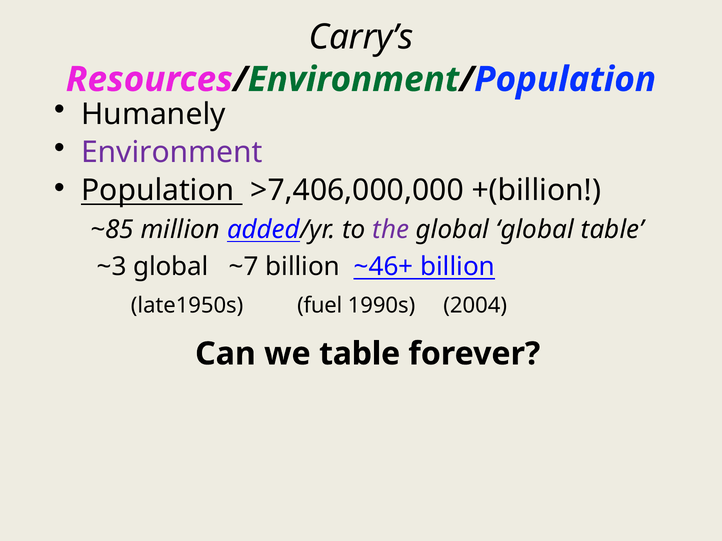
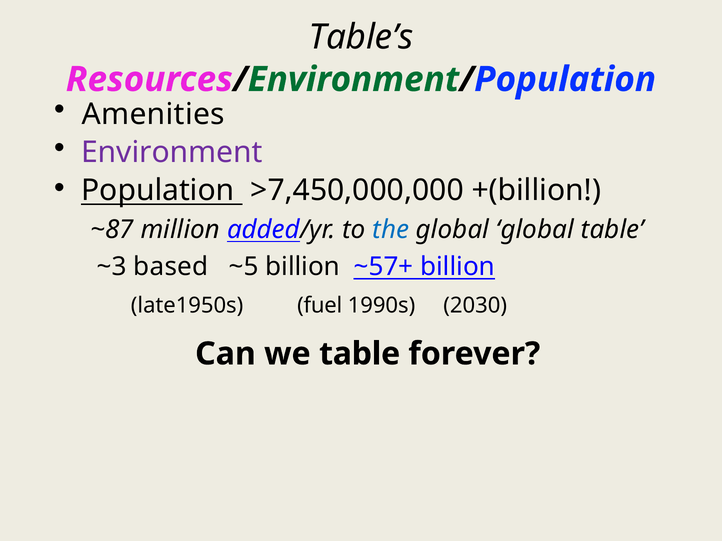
Carry’s: Carry’s -> Table’s (361, 37)
Humanely: Humanely -> Amenities (153, 114)
>7,406,000,000: >7,406,000,000 -> >7,450,000,000 (357, 191)
~85: ~85 -> ~87 (112, 230)
the colour: purple -> blue (391, 230)
~3 global: global -> based (171, 267)
~7: ~7 -> ~5 (244, 267)
~46+: ~46+ -> ~57+ (384, 267)
2004: 2004 -> 2030 (475, 306)
